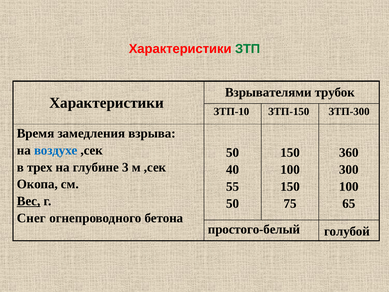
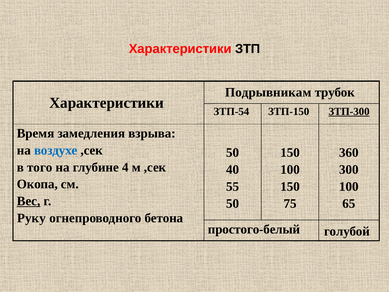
ЗТП colour: green -> black (248, 49)
Взрывателями: Взрывателями -> Подрывникам (268, 92)
ЗТП-10: ЗТП-10 -> ЗТП-54 (231, 111)
ЗТП-300 underline: none -> present (349, 111)
трех: трех -> того (40, 167)
3: 3 -> 4 (125, 167)
Снег: Снег -> Руку (31, 218)
